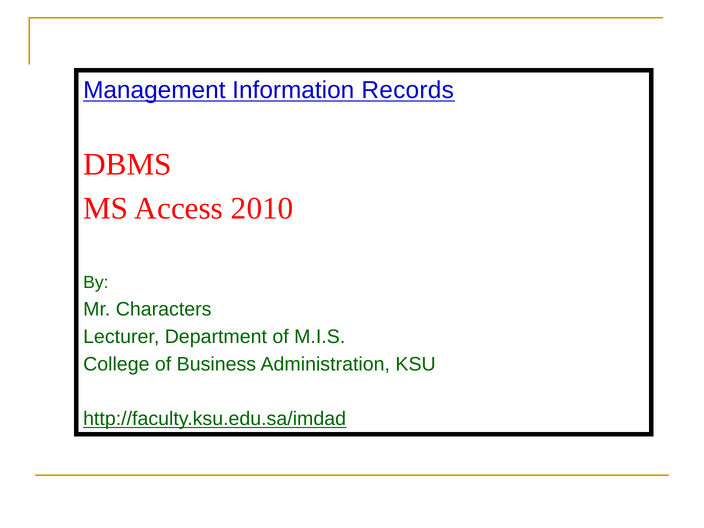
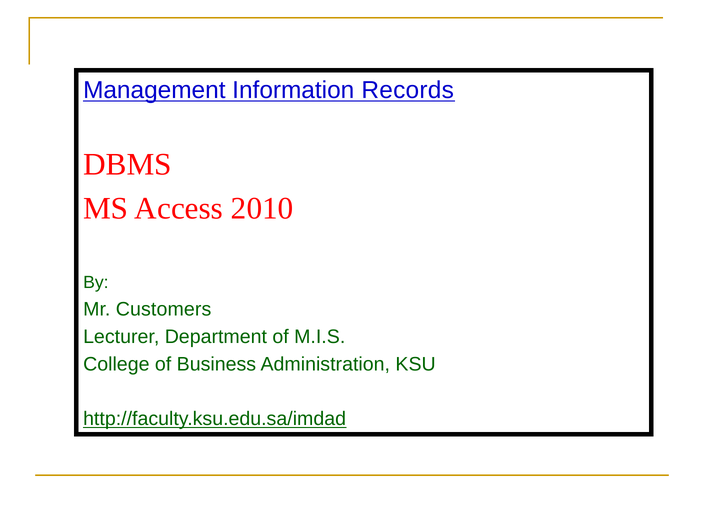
Characters: Characters -> Customers (164, 309)
